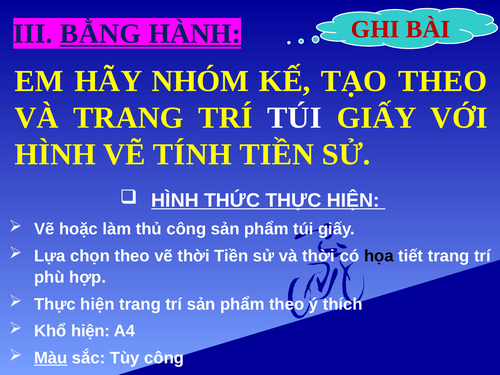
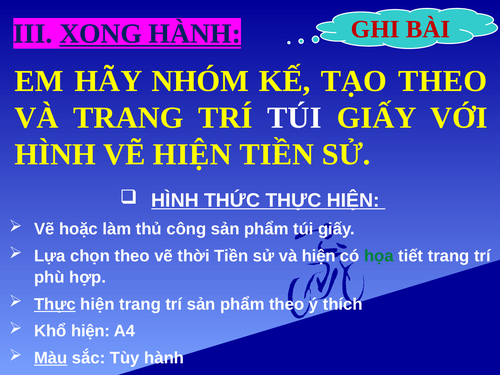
BẰNG: BẰNG -> XONG (101, 34)
VẼ TÍNH: TÍNH -> HIỆN (192, 155)
và thời: thời -> hiện (319, 256)
họa colour: black -> green (379, 256)
Thực underline: none -> present (55, 304)
Tùy công: công -> hành (164, 358)
